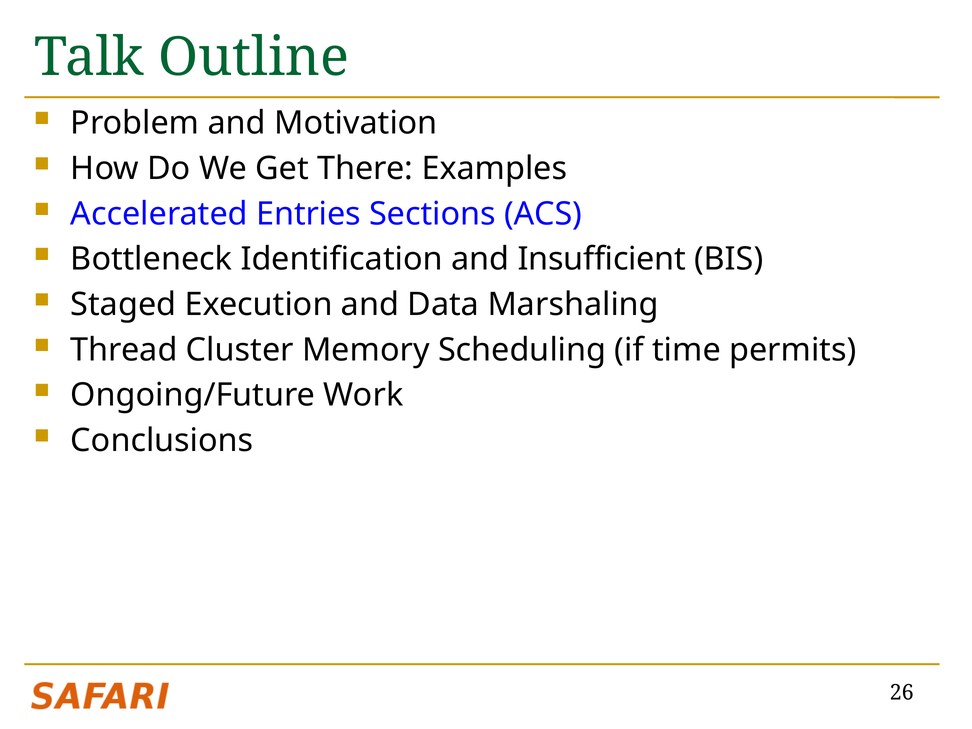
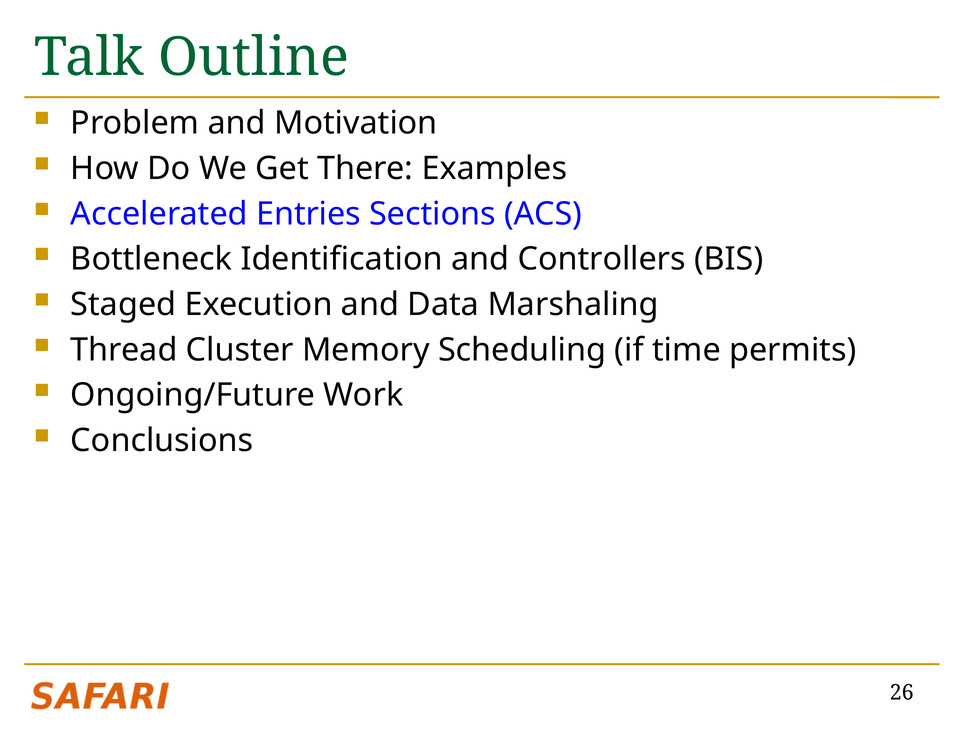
Insufficient: Insufficient -> Controllers (602, 259)
